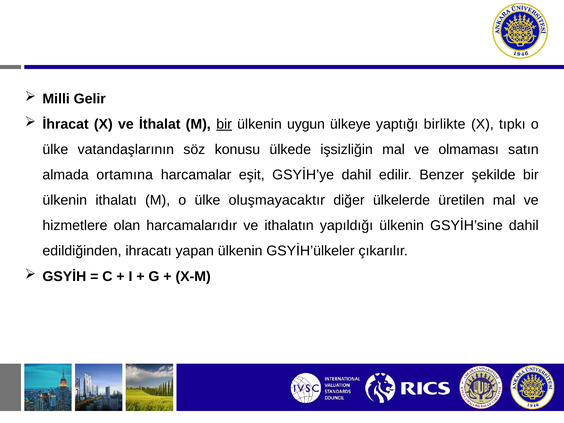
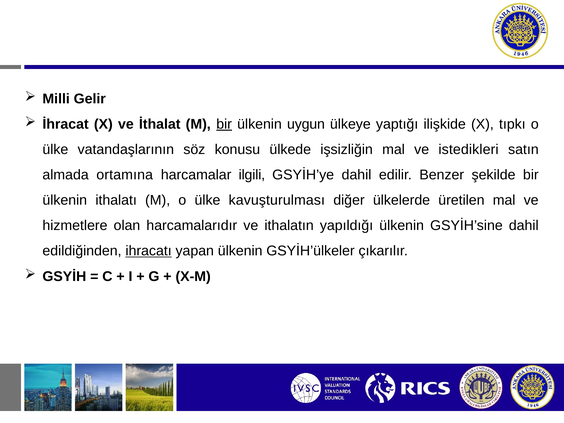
birlikte: birlikte -> ilişkide (445, 124)
olmaması: olmaması -> istedikleri (469, 149)
eşit: eşit -> ilgili (252, 175)
oluşmayacaktır: oluşmayacaktır -> kavuşturulması (277, 200)
ihracatı underline: none -> present (149, 251)
